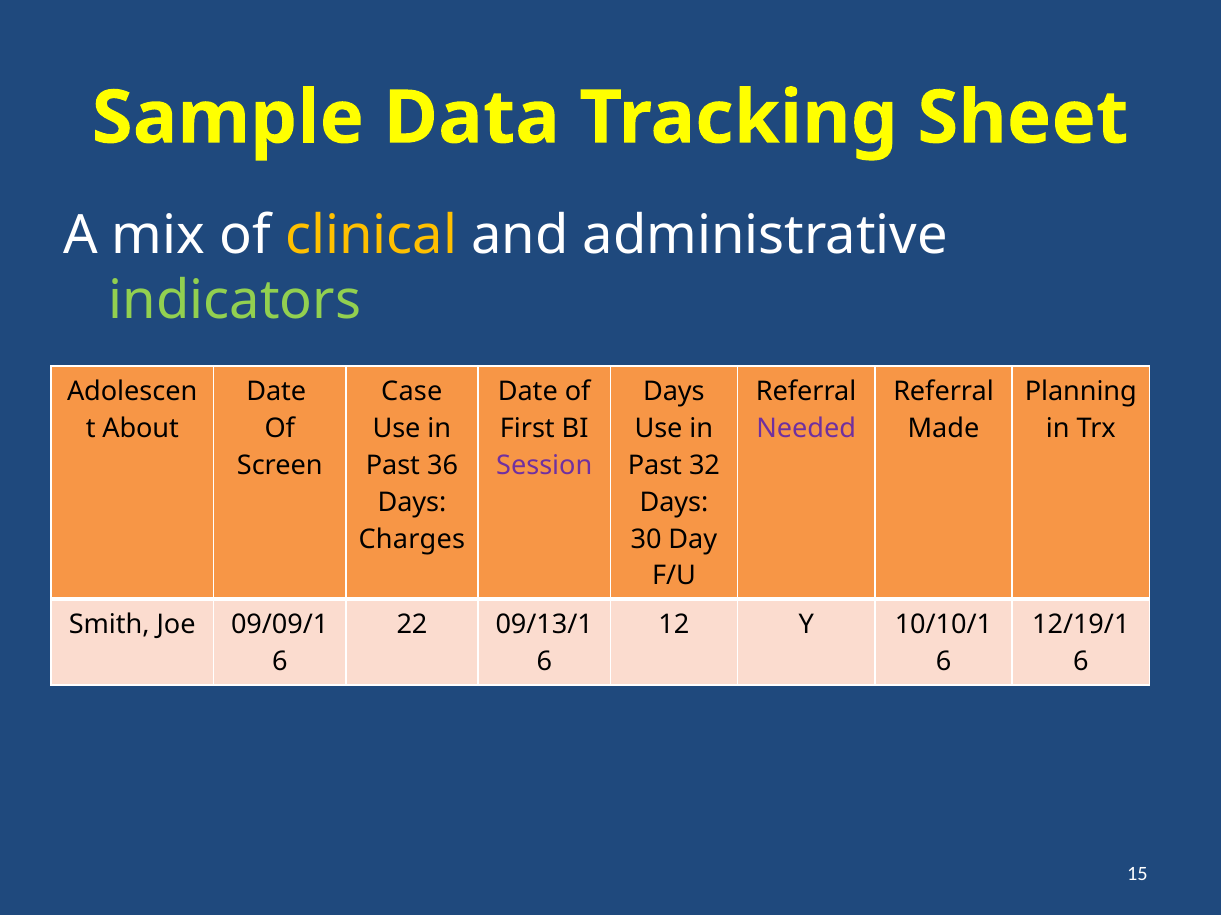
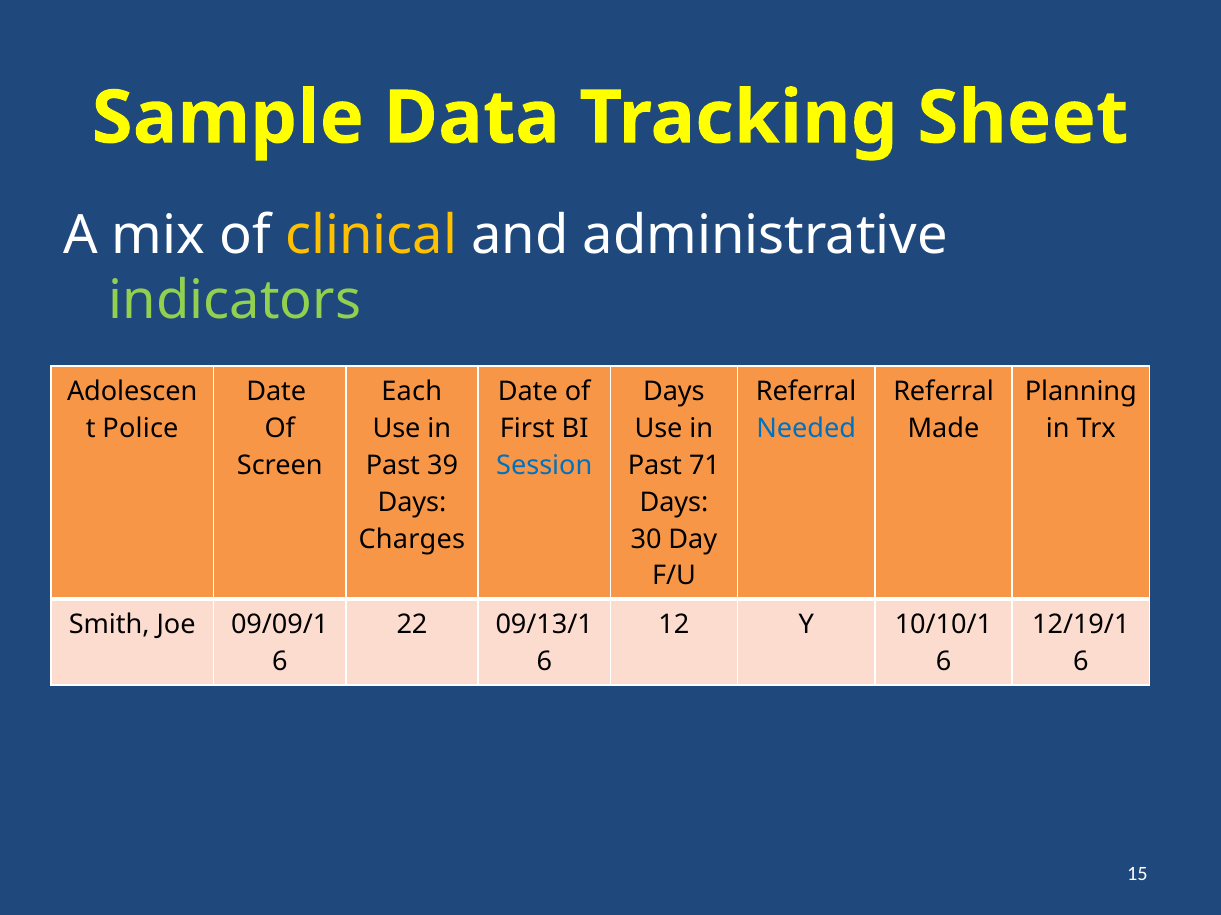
Case: Case -> Each (412, 392)
About: About -> Police (140, 429)
Needed colour: purple -> blue (806, 429)
36: 36 -> 39 (443, 466)
Session colour: purple -> blue (544, 466)
32: 32 -> 71 (705, 466)
